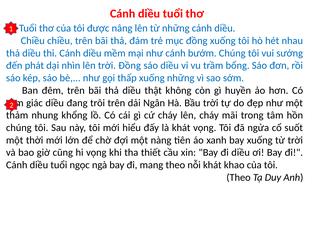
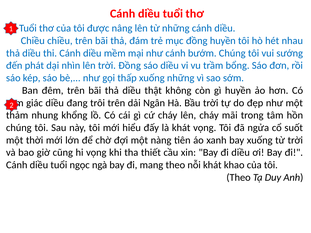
đồng xuống: xuống -> huyền (223, 41)
